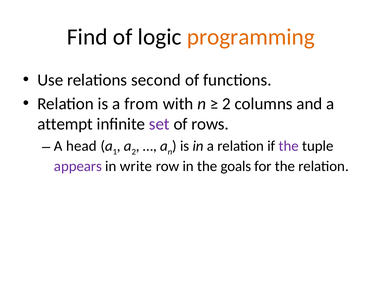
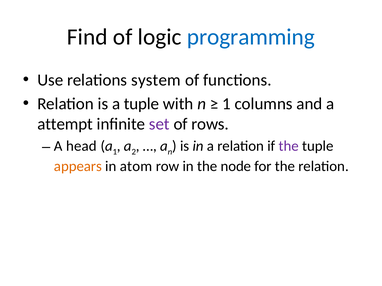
programming colour: orange -> blue (251, 37)
second: second -> system (156, 80)
a from: from -> tuple (142, 104)
2: 2 -> 1 (226, 104)
appears colour: purple -> orange (78, 167)
write: write -> atom (136, 167)
goals: goals -> node (236, 167)
